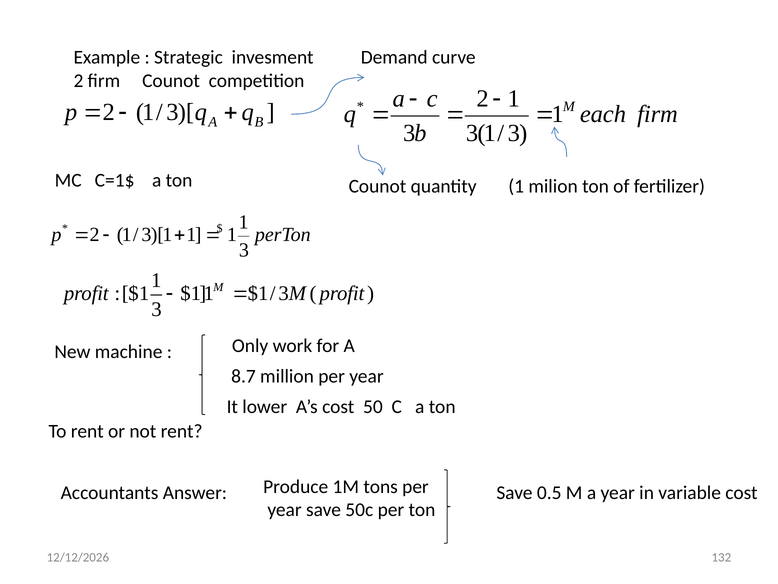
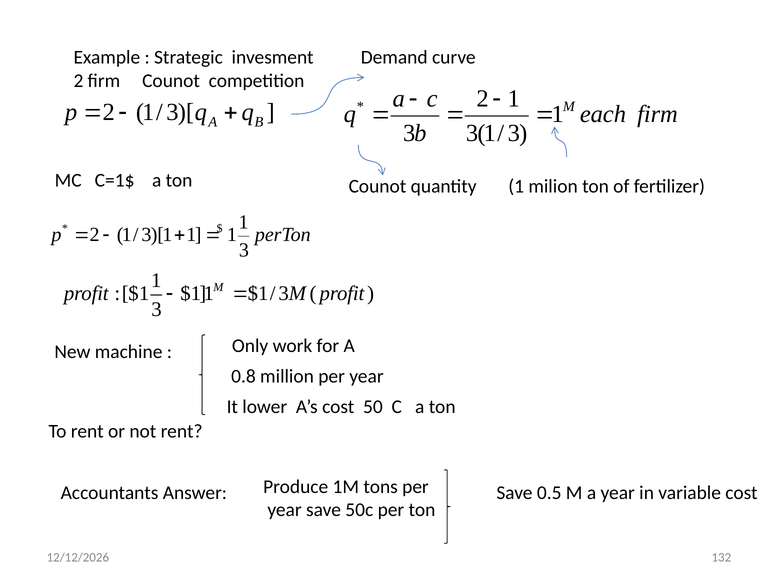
8.7: 8.7 -> 0.8 (243, 376)
